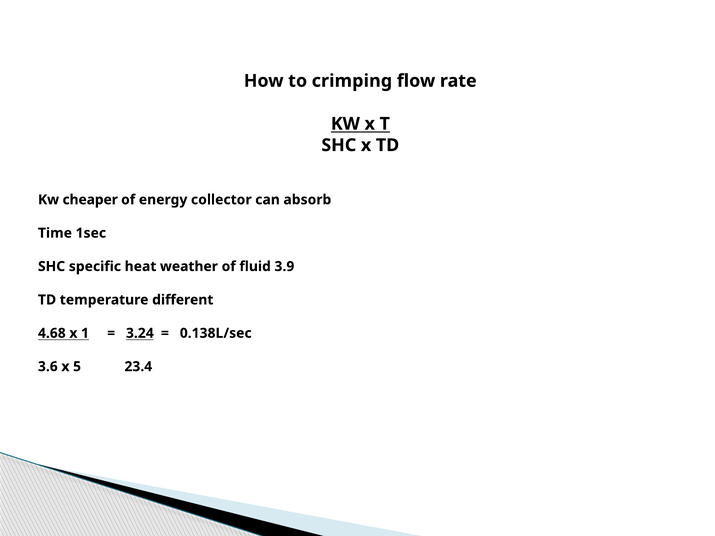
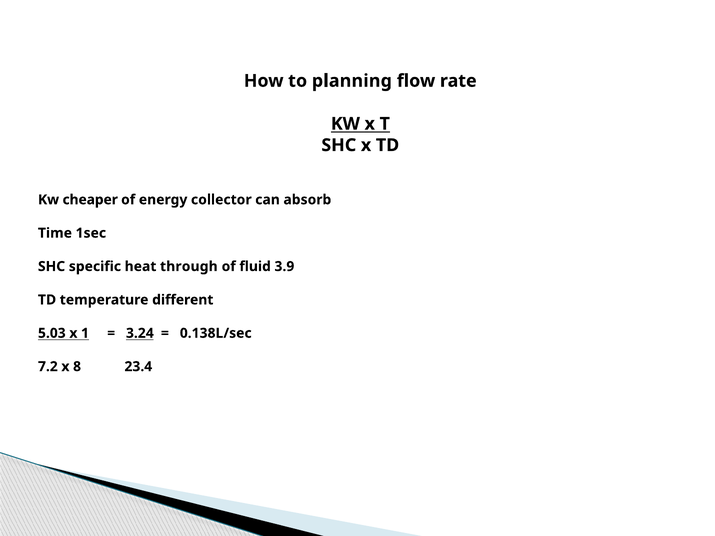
crimping: crimping -> planning (352, 81)
weather: weather -> through (189, 267)
4.68: 4.68 -> 5.03 (52, 333)
3.6: 3.6 -> 7.2 (48, 367)
5: 5 -> 8 (77, 367)
